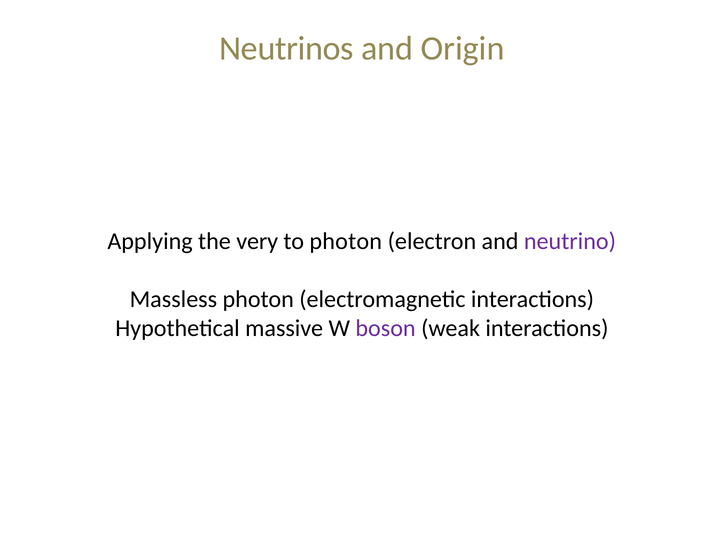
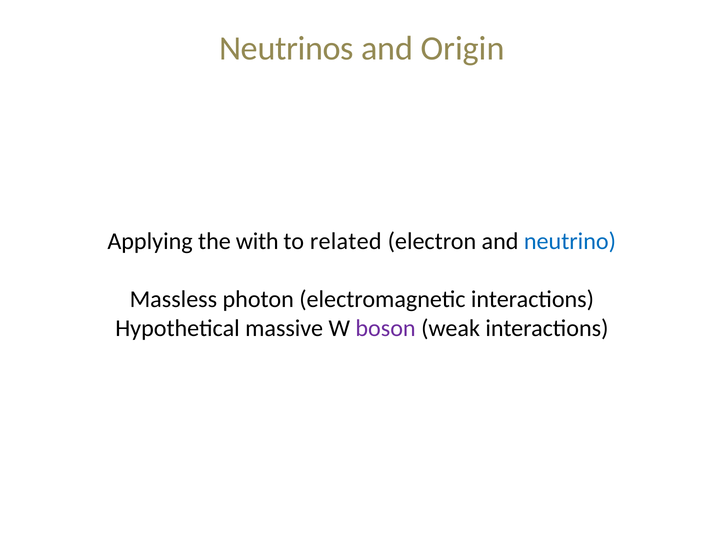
very: very -> with (257, 241)
to photon: photon -> related (346, 241)
neutrino colour: purple -> blue (570, 241)
